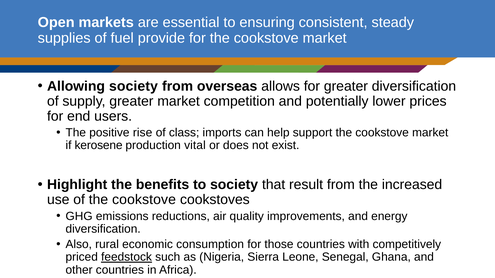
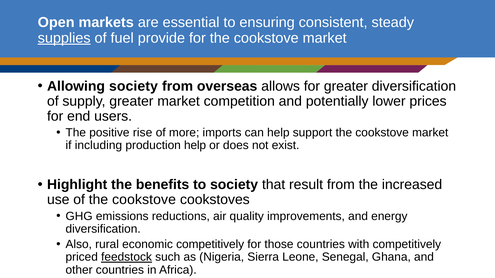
supplies underline: none -> present (64, 38)
class: class -> more (184, 133)
kerosene: kerosene -> including (98, 146)
production vital: vital -> help (195, 146)
economic consumption: consumption -> competitively (210, 245)
